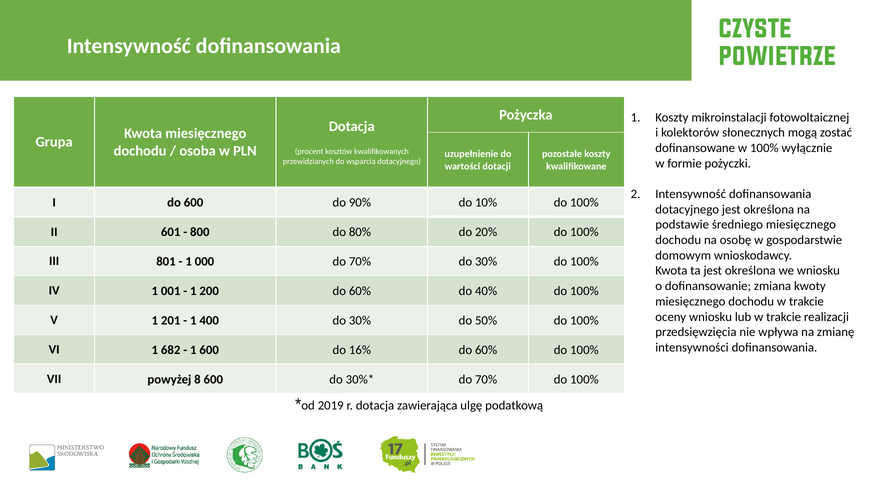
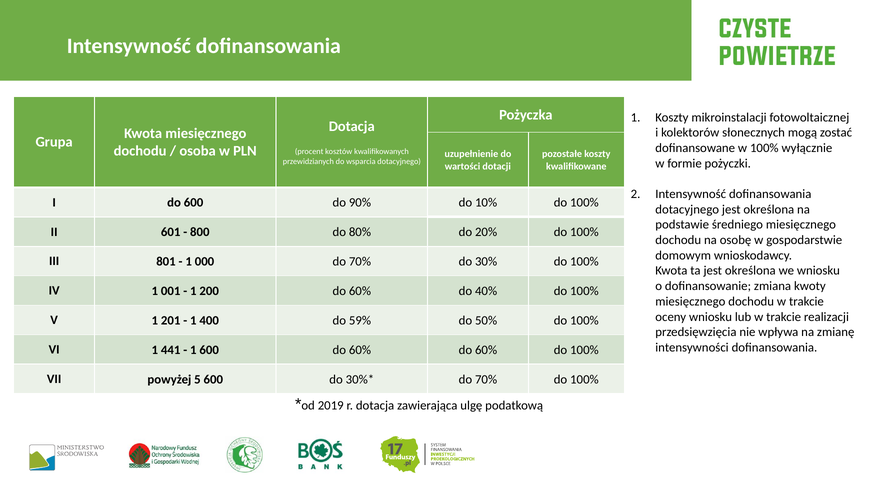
400 do 30%: 30% -> 59% (360, 320)
682: 682 -> 441 (171, 350)
600 do 16%: 16% -> 60% (360, 350)
8: 8 -> 5 (197, 379)
